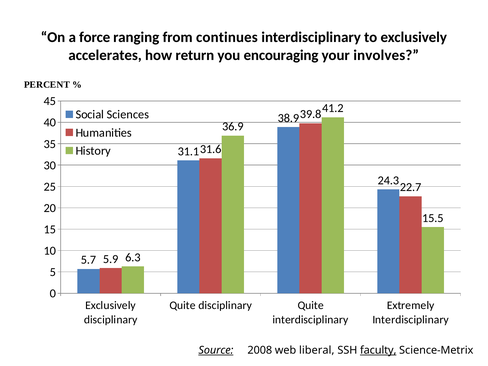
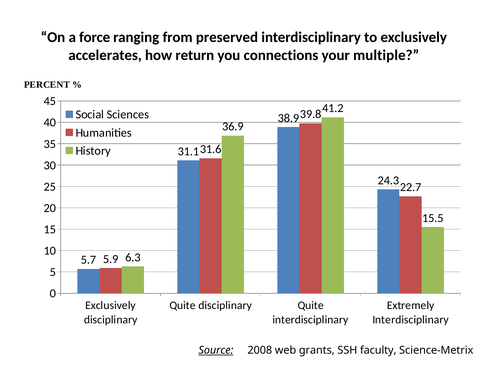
continues: continues -> preserved (227, 37)
encouraging: encouraging -> connections (281, 55)
involves: involves -> multiple (386, 55)
liberal: liberal -> grants (317, 350)
faculty underline: present -> none (378, 350)
